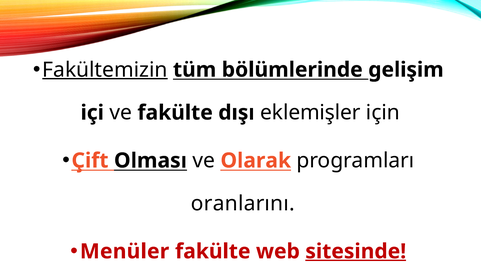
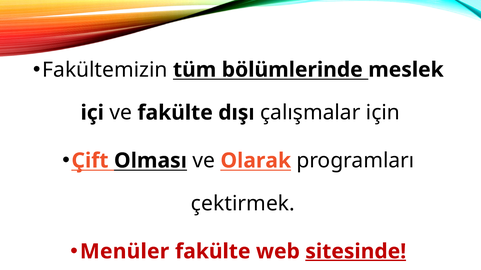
Fakültemizin underline: present -> none (105, 70)
gelişim: gelişim -> meslek (406, 70)
eklemişler: eklemişler -> çalışmalar (310, 113)
oranlarını: oranlarını -> çektirmek (243, 204)
